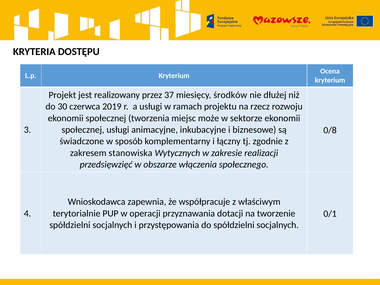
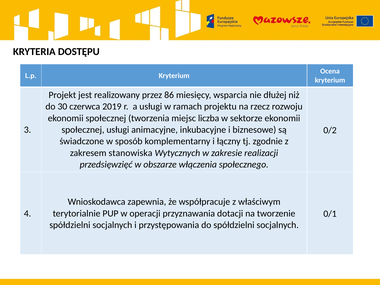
37: 37 -> 86 (169, 95)
środków: środków -> wsparcia (230, 95)
może: może -> liczba (209, 118)
0/8: 0/8 -> 0/2 (330, 130)
